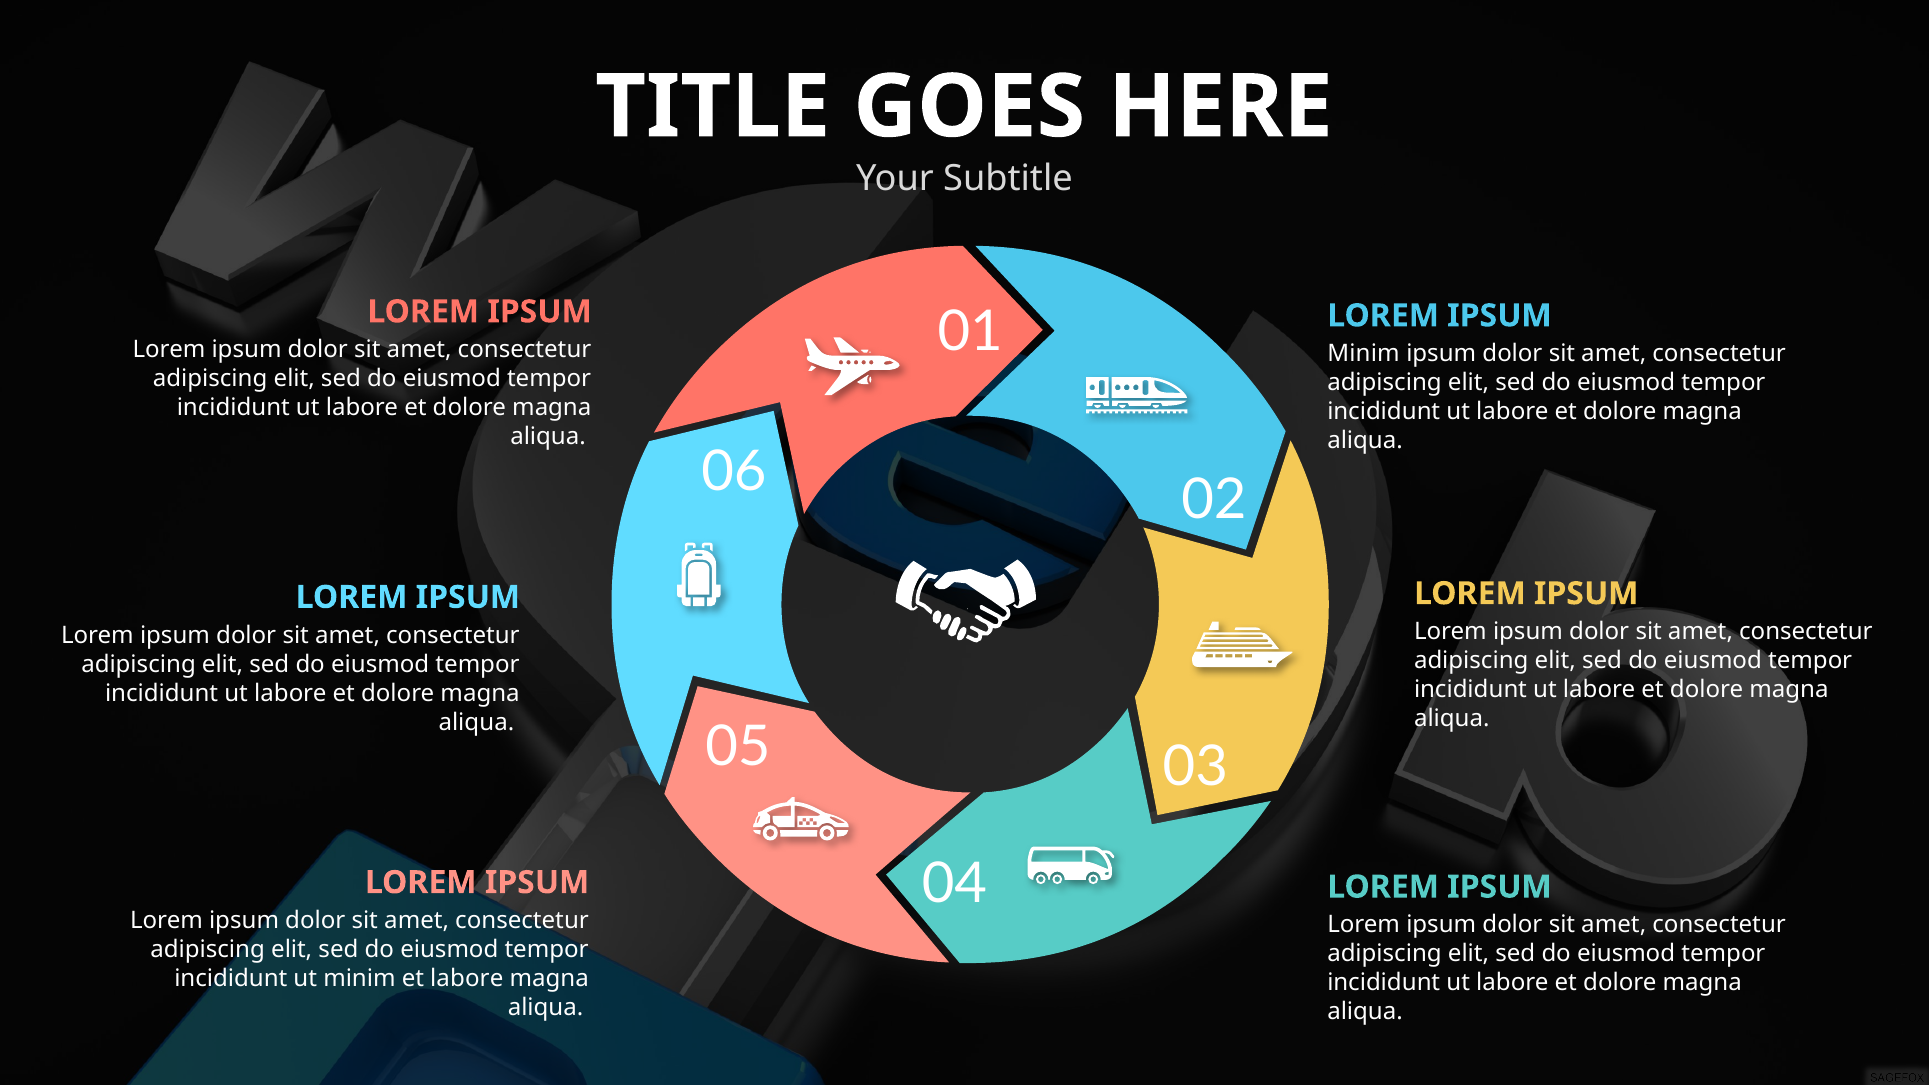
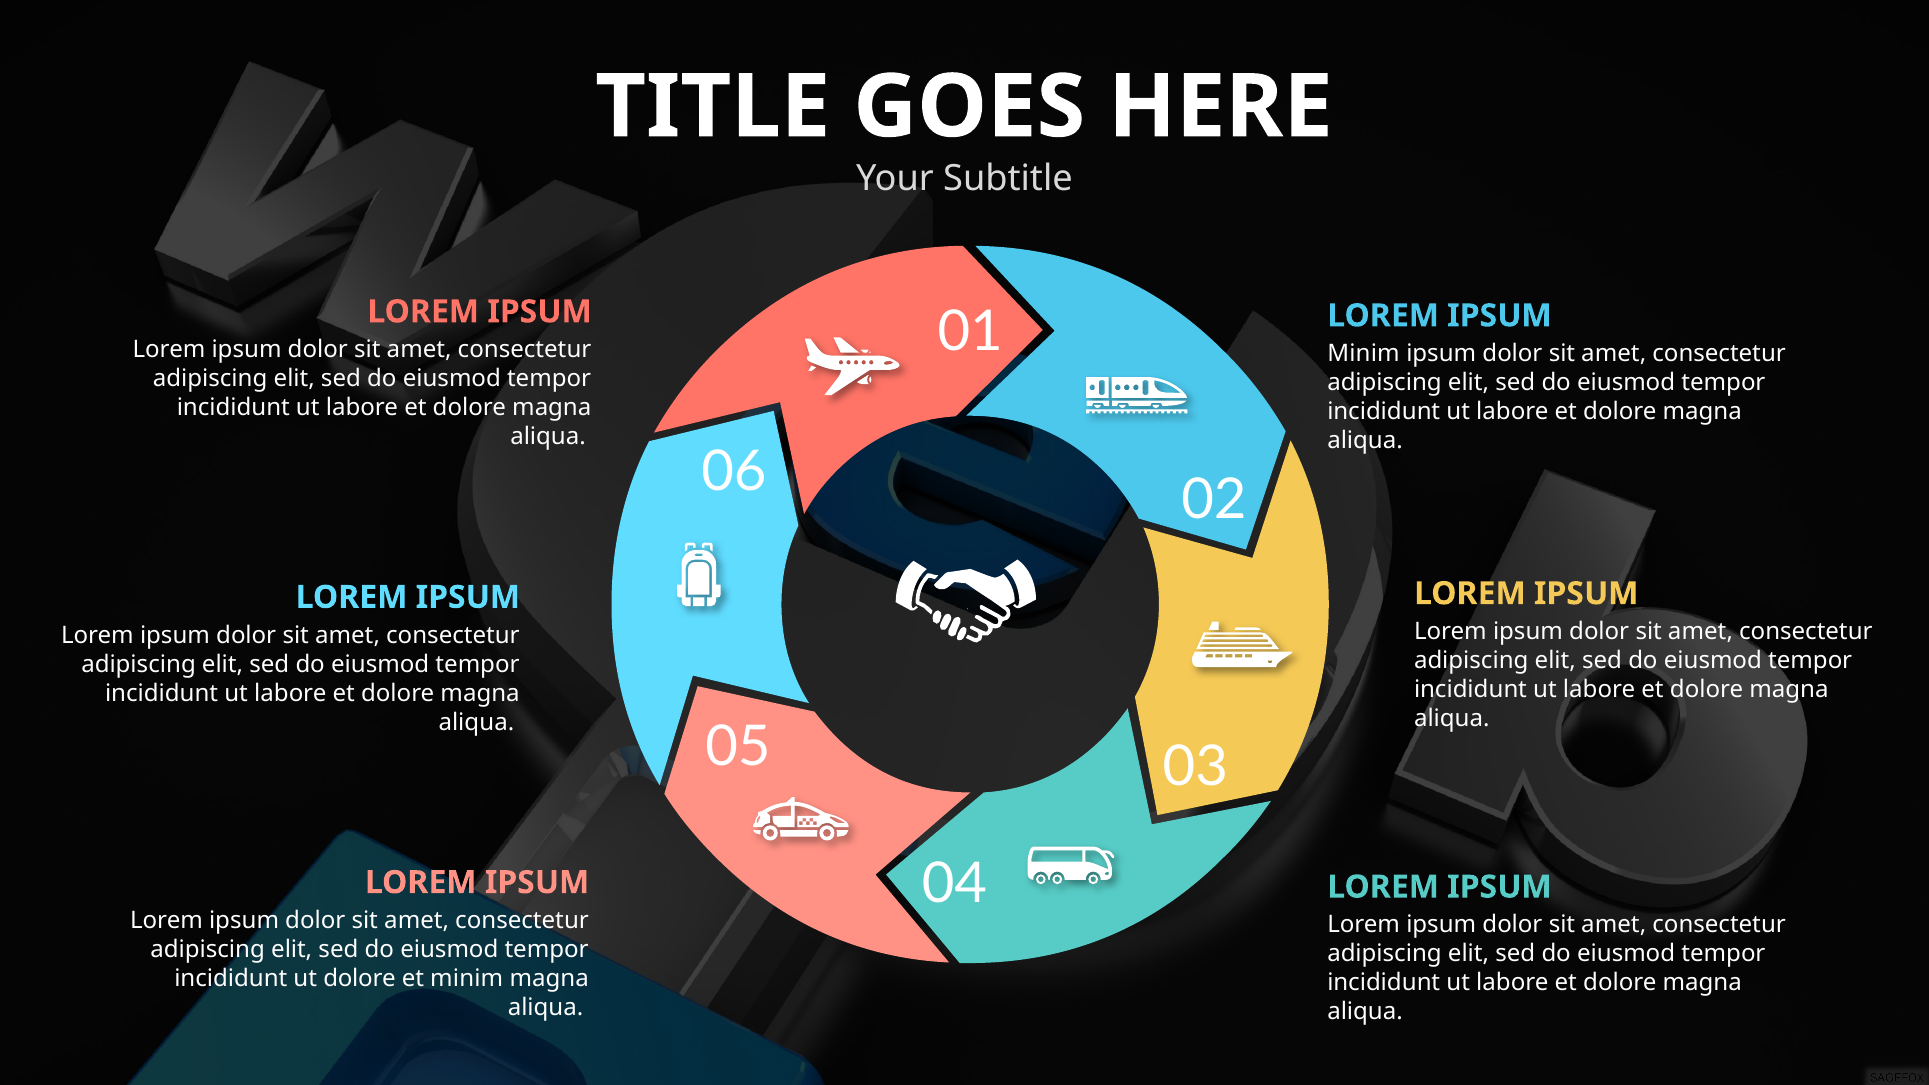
ut minim: minim -> dolore (360, 979)
et labore: labore -> minim (467, 979)
